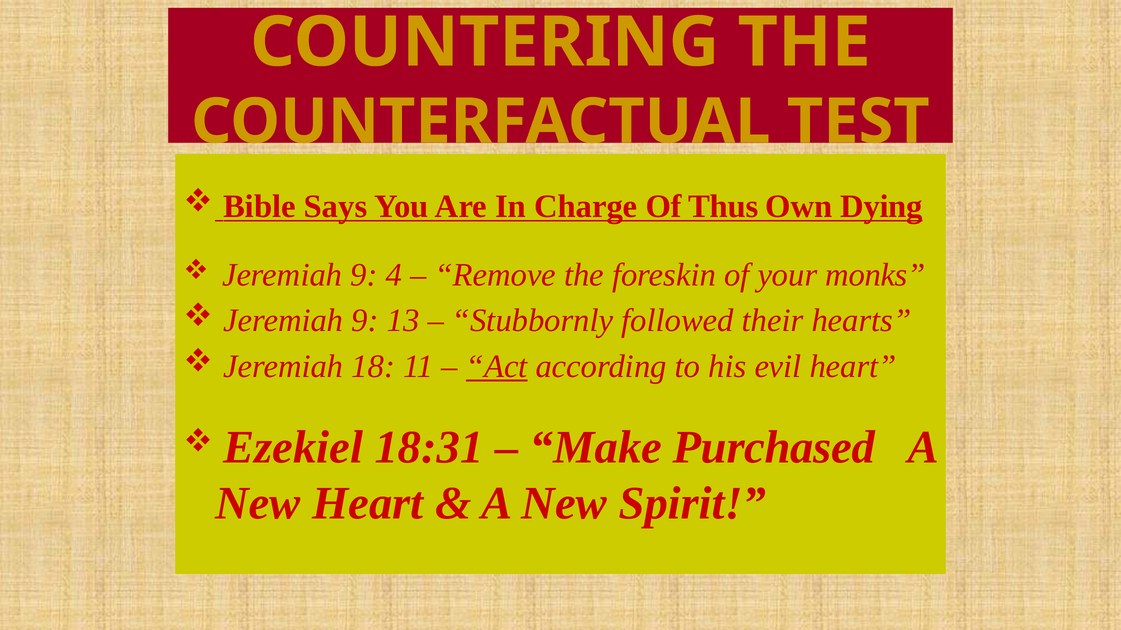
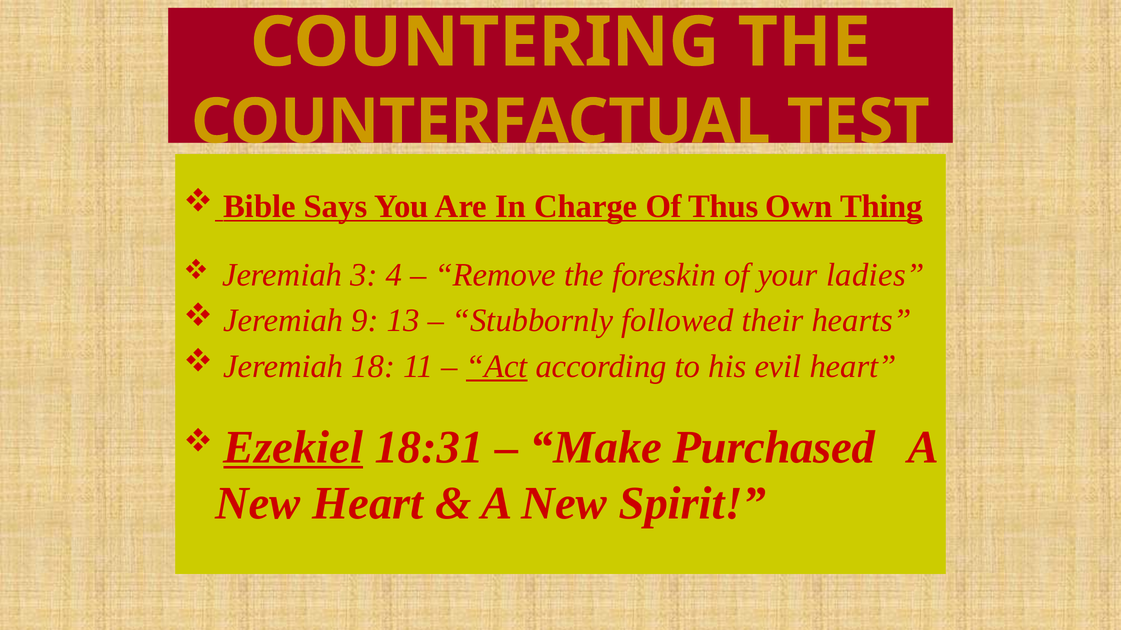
Dying: Dying -> Thing (881, 206)
9: 9 -> 3 (364, 275)
monks: monks -> ladies (875, 275)
Ezekiel underline: none -> present (293, 448)
